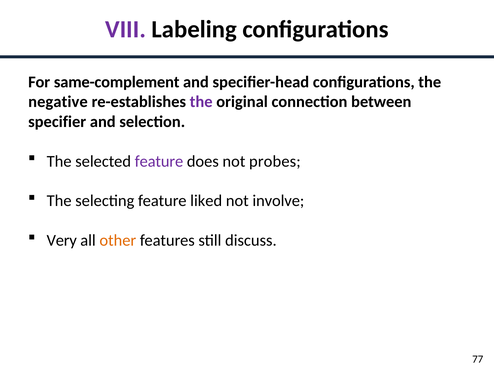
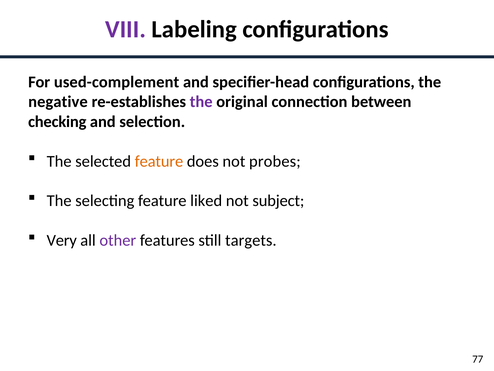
same-complement: same-complement -> used-complement (117, 82)
specifier: specifier -> checking (57, 122)
feature colour: purple -> orange (159, 161)
involve: involve -> subject (278, 201)
other colour: orange -> purple (118, 240)
discuss: discuss -> targets (251, 240)
